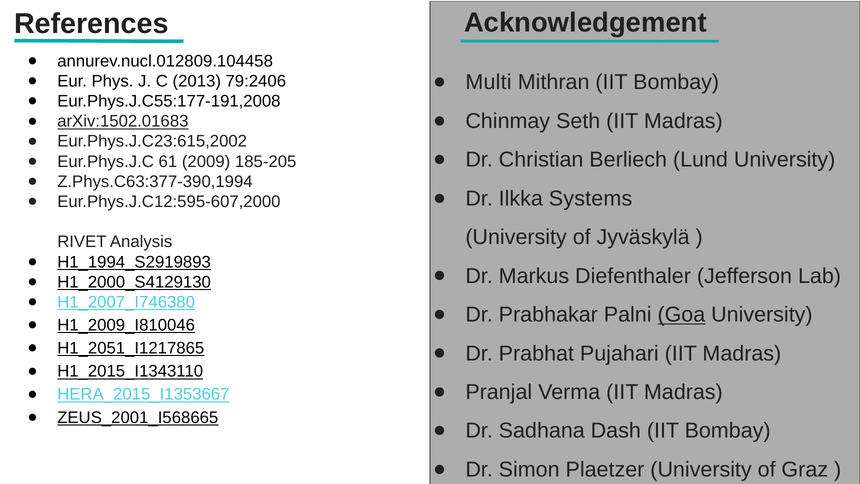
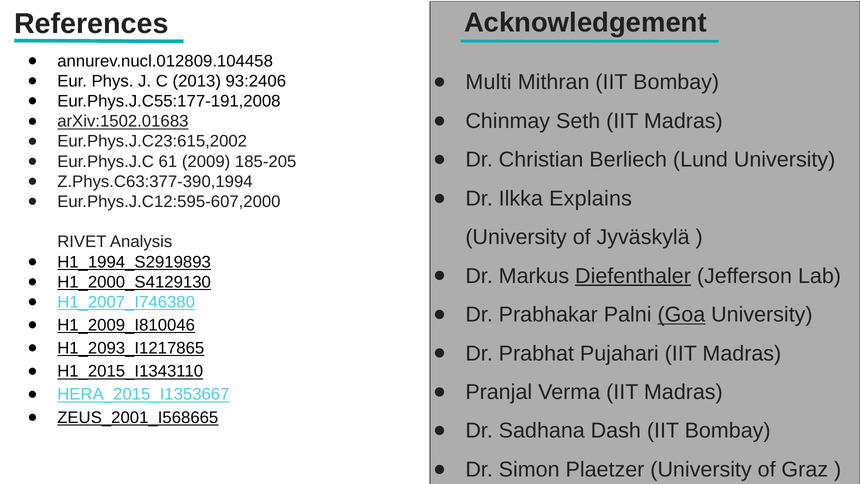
79:2406: 79:2406 -> 93:2406 (256, 81)
Systems: Systems -> Explains (591, 198)
Diefenthaler underline: none -> present (633, 276)
H1_2051_I1217865: H1_2051_I1217865 -> H1_2093_I1217865 (131, 348)
